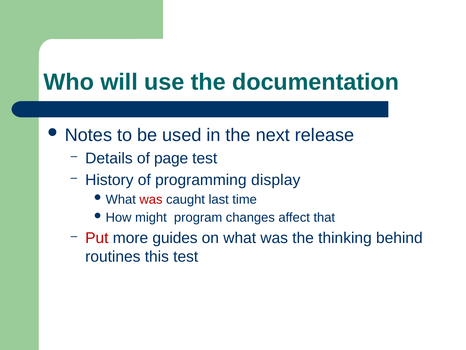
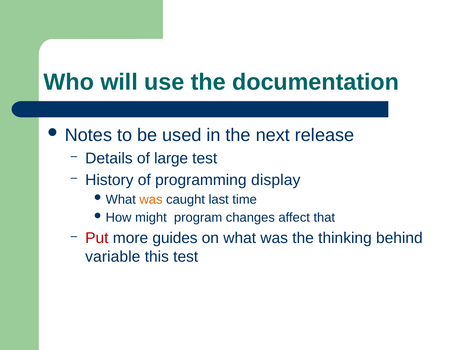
page: page -> large (171, 158)
was colour: red -> orange (151, 199)
routines: routines -> variable (113, 256)
